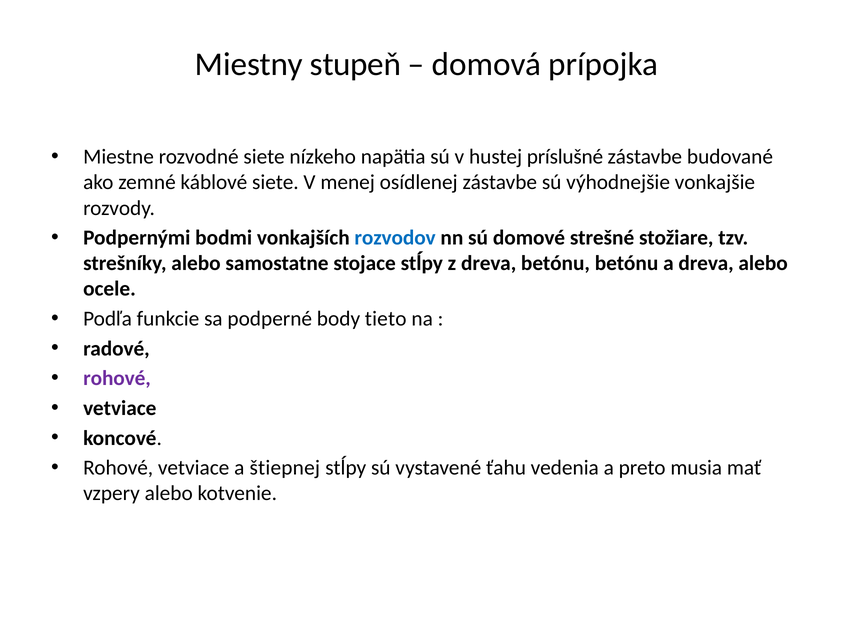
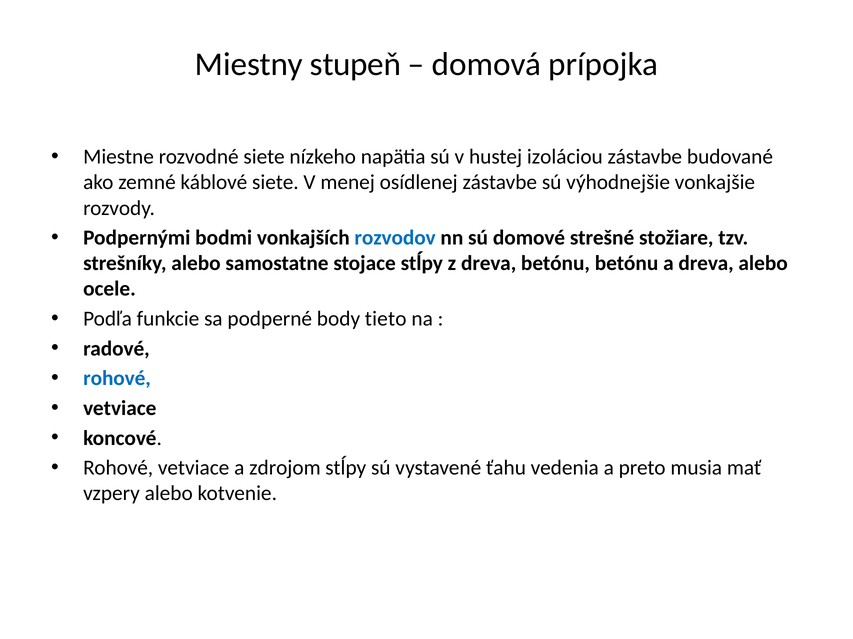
príslušné: príslušné -> izoláciou (565, 157)
rohové colour: purple -> blue (117, 379)
štiepnej: štiepnej -> zdrojom (285, 468)
